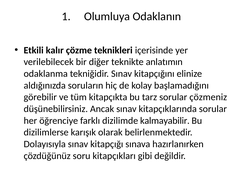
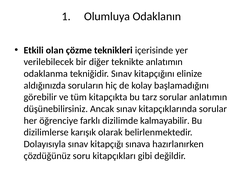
kalır: kalır -> olan (55, 50)
sorular çözmeniz: çözmeniz -> anlatımın (208, 97)
